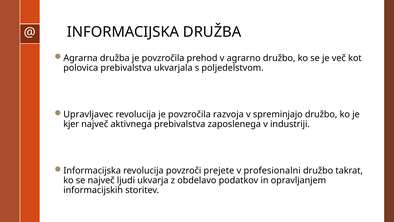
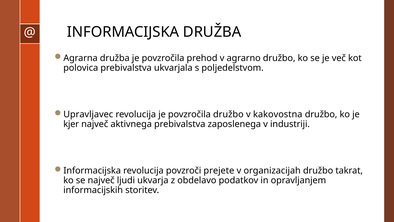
povzročila razvoja: razvoja -> družbo (228, 114)
spreminjajo: spreminjajo -> kakovostna (278, 114)
profesionalni: profesionalni -> organizacijah (272, 170)
